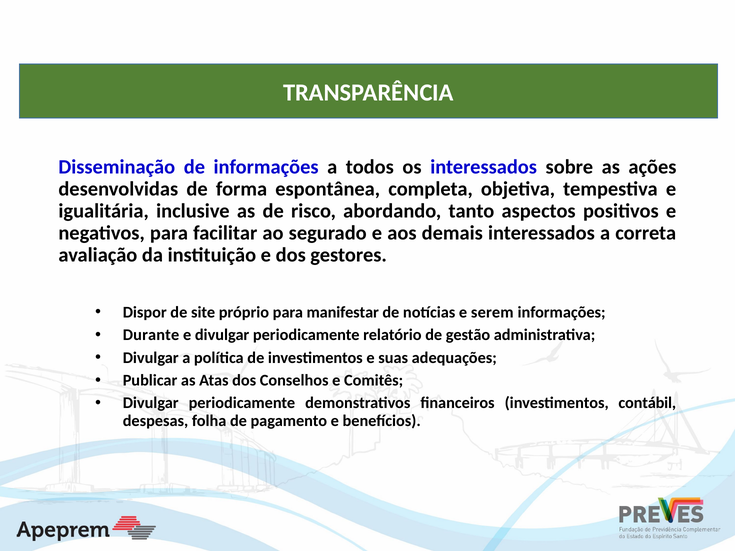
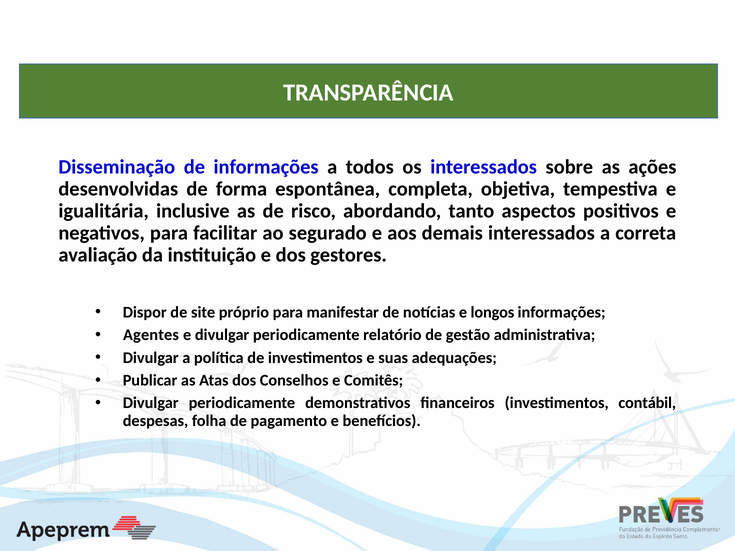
serem: serem -> longos (492, 312)
Durante: Durante -> Agentes (151, 335)
